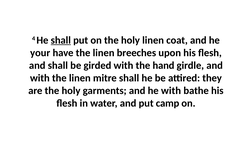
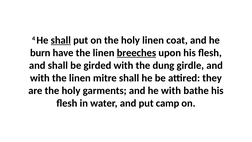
your: your -> burn (40, 53)
breeches underline: none -> present (136, 53)
hand: hand -> dung (163, 65)
